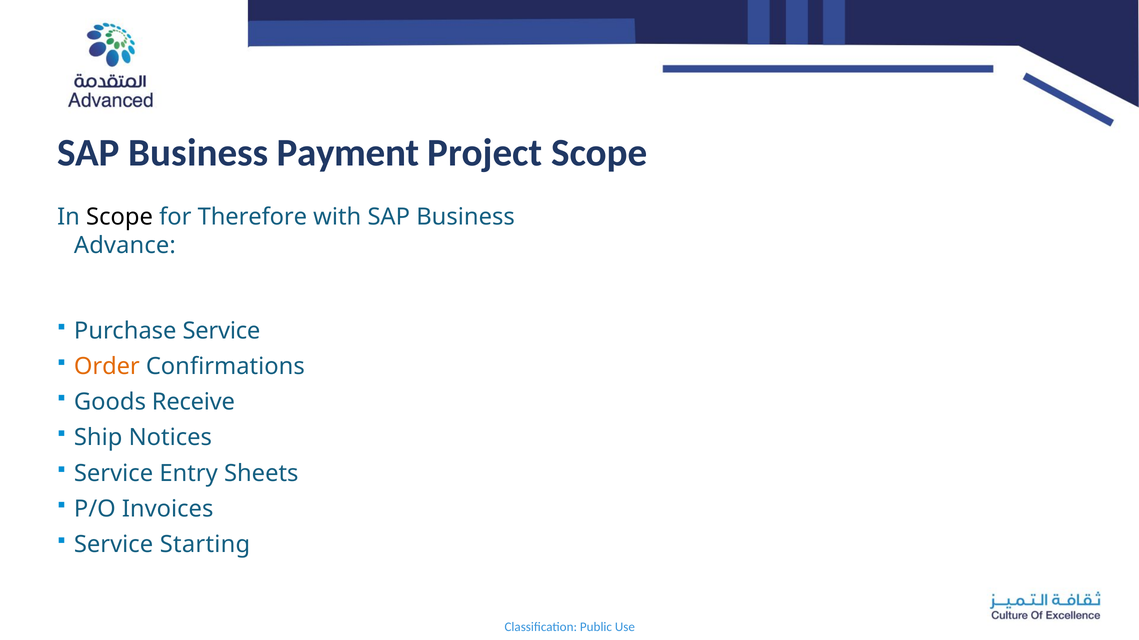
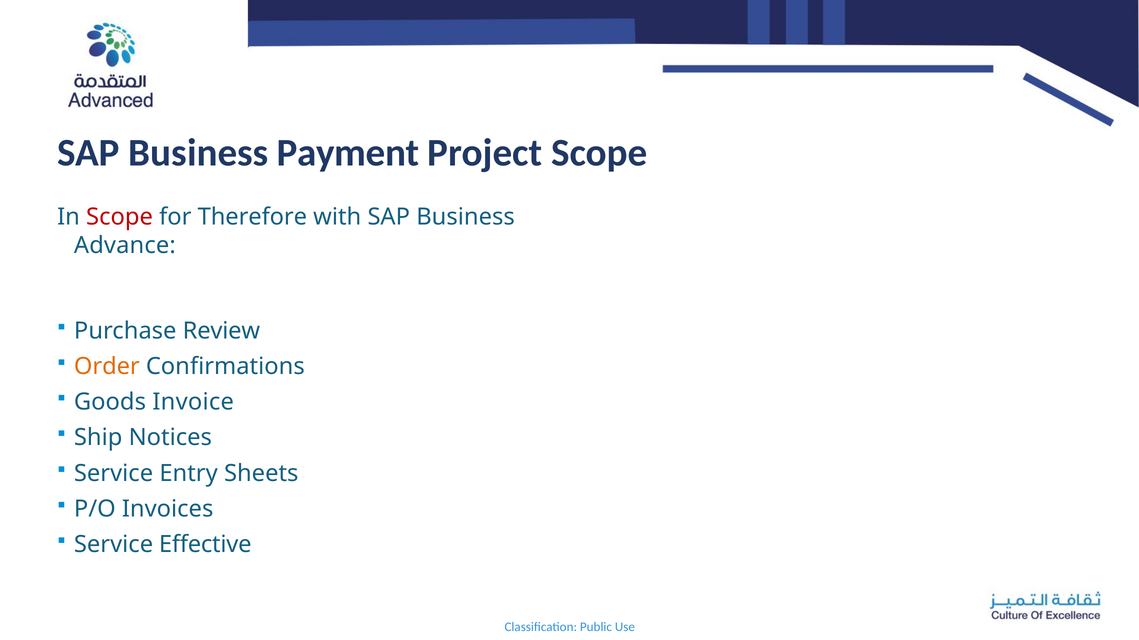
Scope colour: black -> red (120, 217)
Purchase Service: Service -> Review (221, 331)
Receive: Receive -> Invoice (193, 402)
Starting: Starting -> Effective (205, 545)
